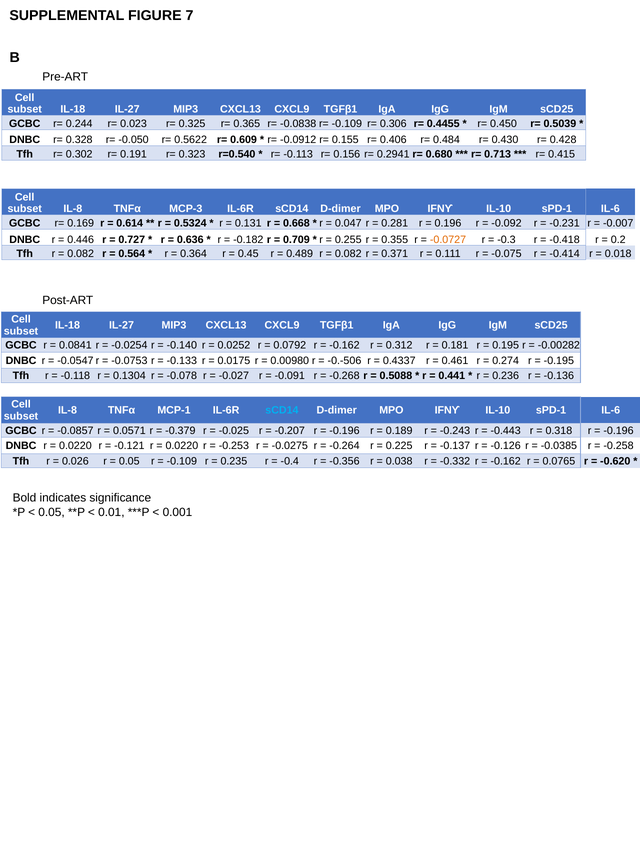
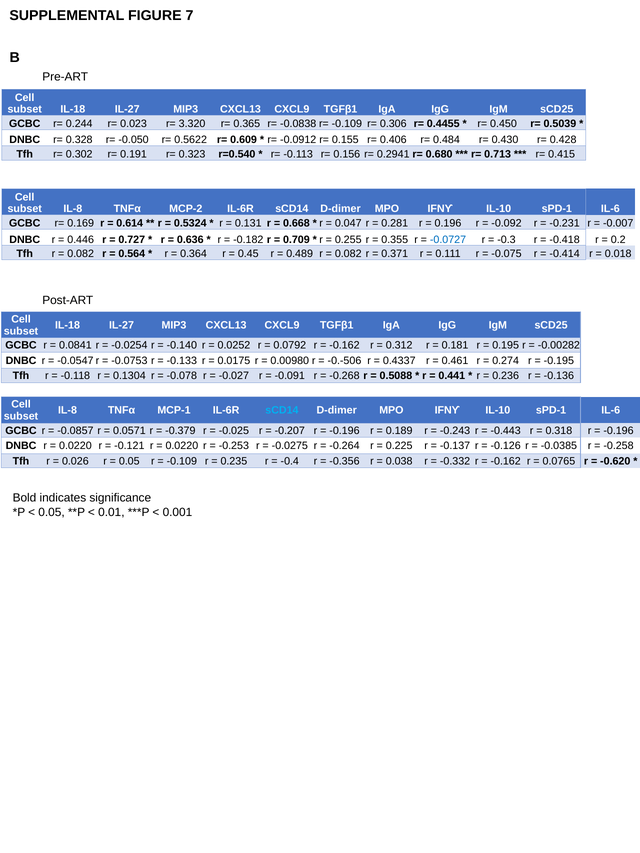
0.325: 0.325 -> 3.320 (192, 124)
MCP-3: MCP-3 -> MCP-2 (186, 209)
-0.0727 colour: orange -> blue (448, 240)
